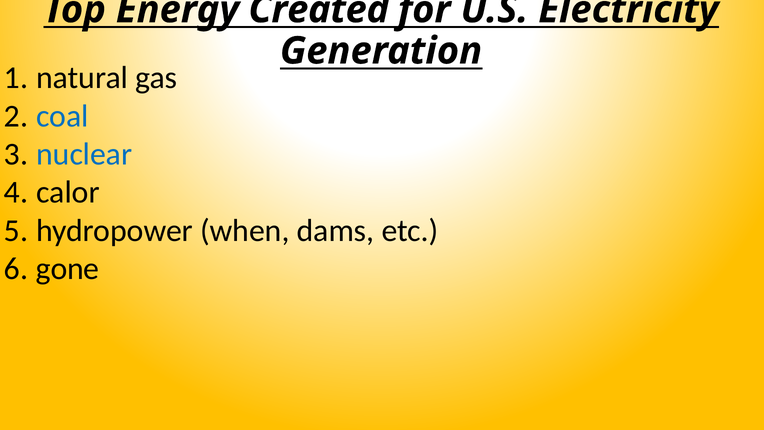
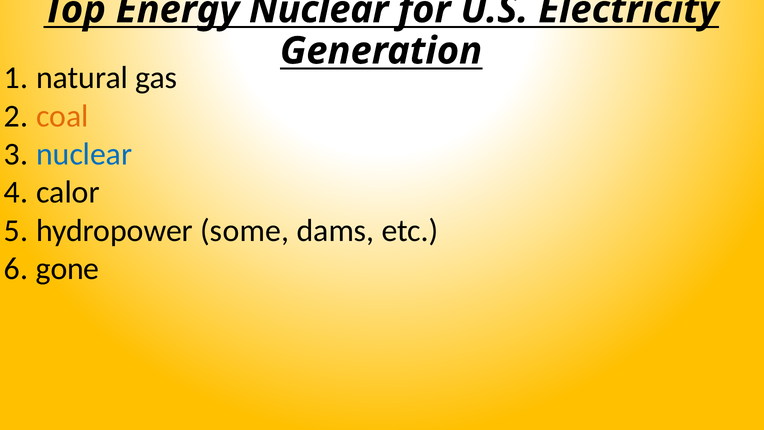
Energy Created: Created -> Nuclear (319, 10)
coal colour: blue -> orange (62, 116)
when: when -> some (245, 231)
